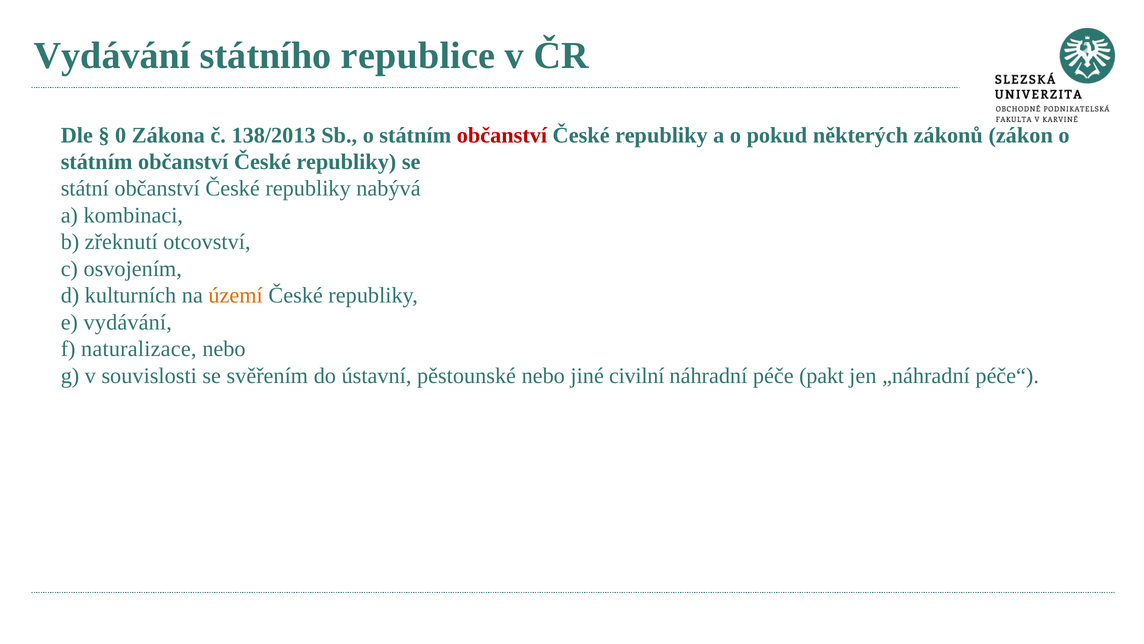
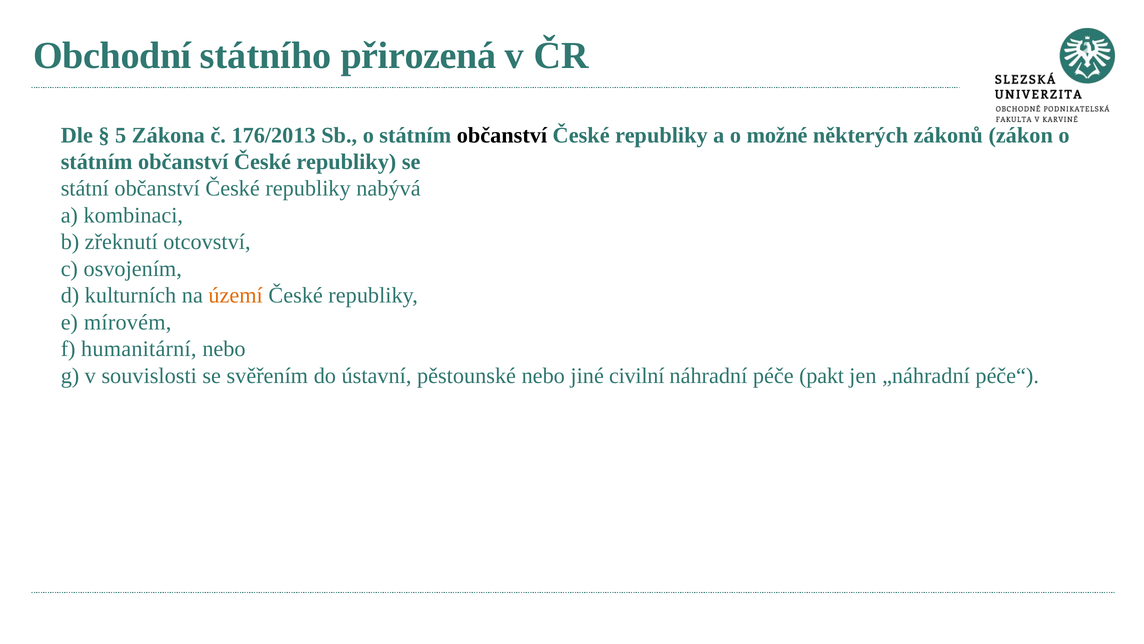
Vydávání: Vydávání -> Obchodní (112, 56)
republice: republice -> přirozená (418, 56)
0: 0 -> 5 (121, 135)
138/2013: 138/2013 -> 176/2013 (274, 135)
občanství colour: red -> black (502, 135)
pokud: pokud -> možné (777, 135)
e vydávání: vydávání -> mírovém (128, 322)
naturalizace: naturalizace -> humanitární (139, 349)
